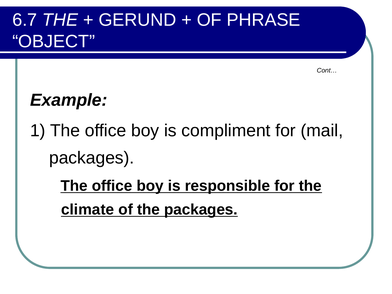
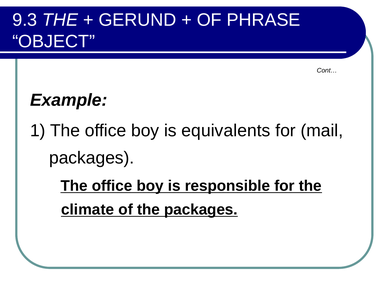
6.7: 6.7 -> 9.3 (25, 20)
compliment: compliment -> equivalents (226, 131)
